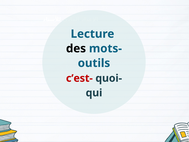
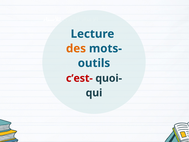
des colour: black -> orange (76, 48)
